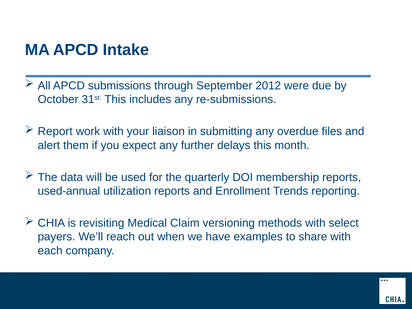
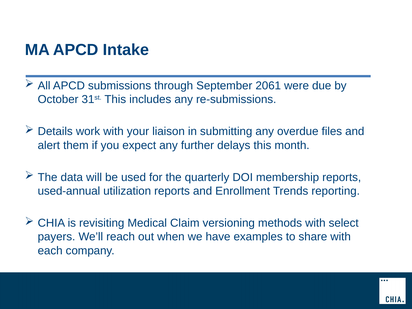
2012: 2012 -> 2061 (268, 86)
Report: Report -> Details (55, 131)
